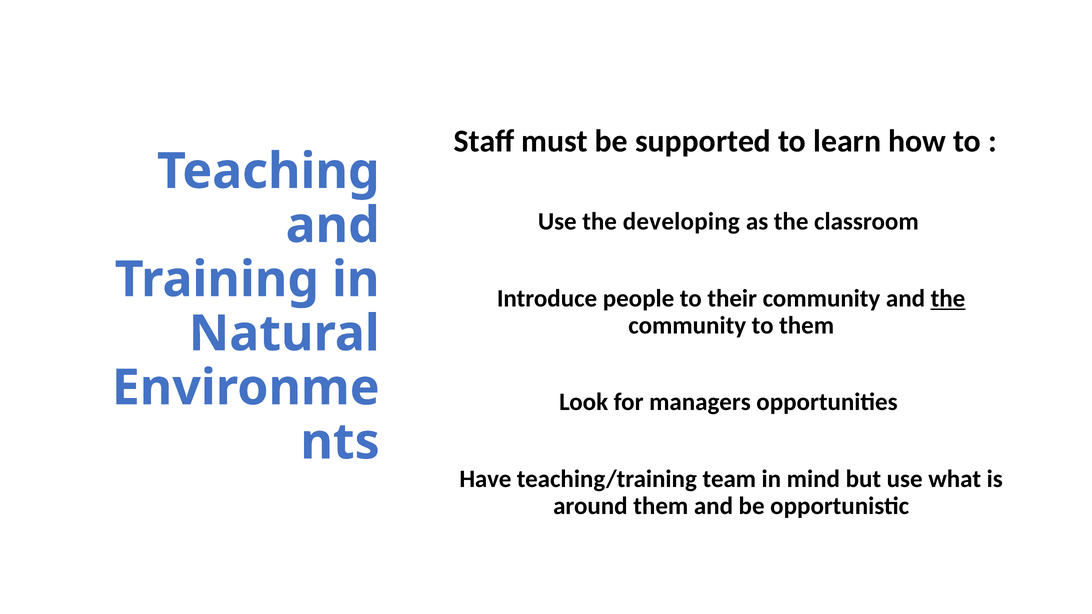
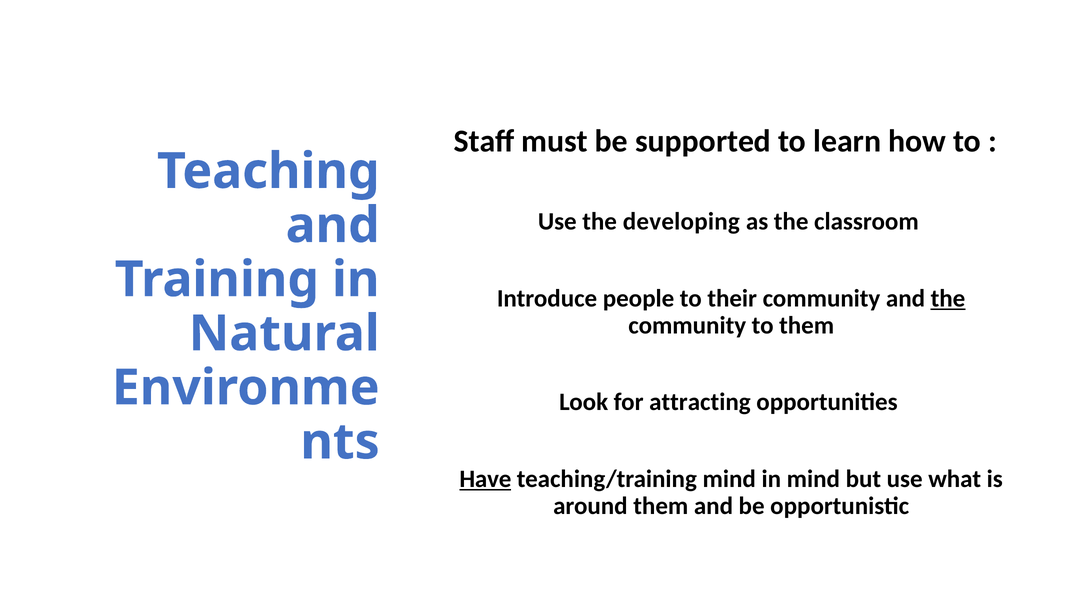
managers: managers -> attracting (700, 402)
Have underline: none -> present (485, 479)
teaching/training team: team -> mind (729, 479)
